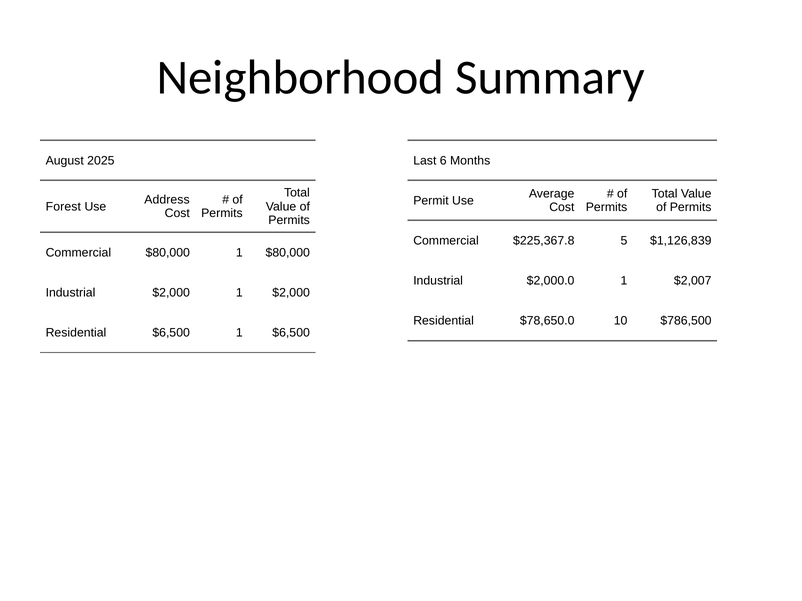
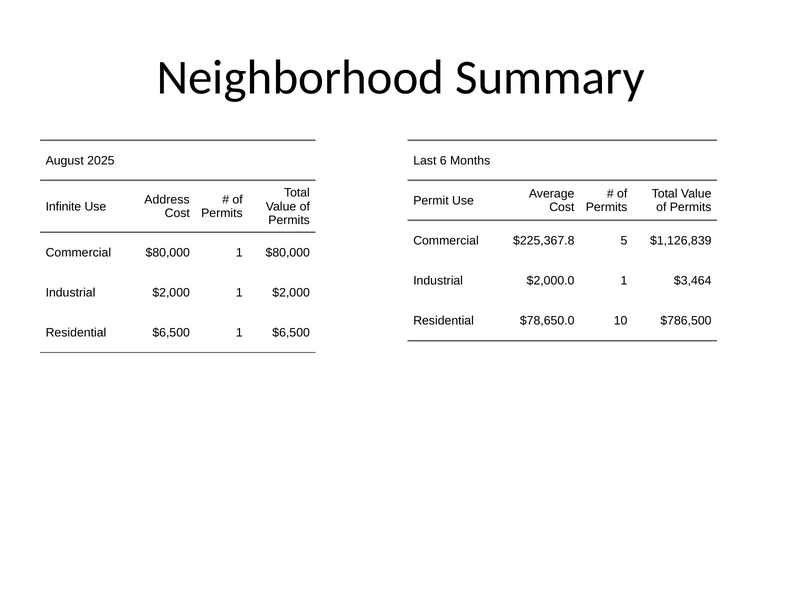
Forest: Forest -> Infinite (63, 207)
$2,007: $2,007 -> $3,464 (693, 281)
